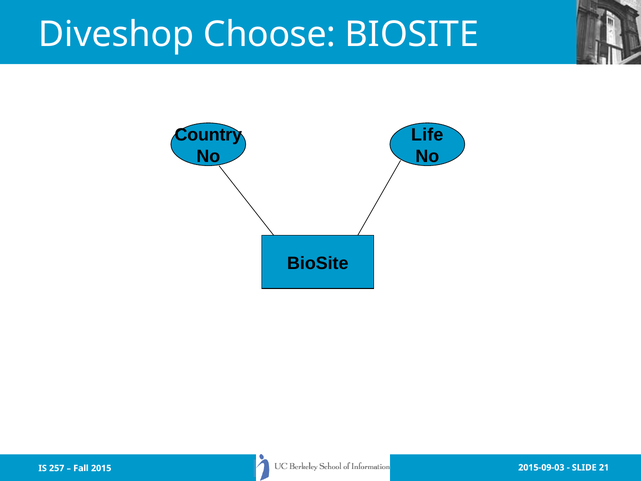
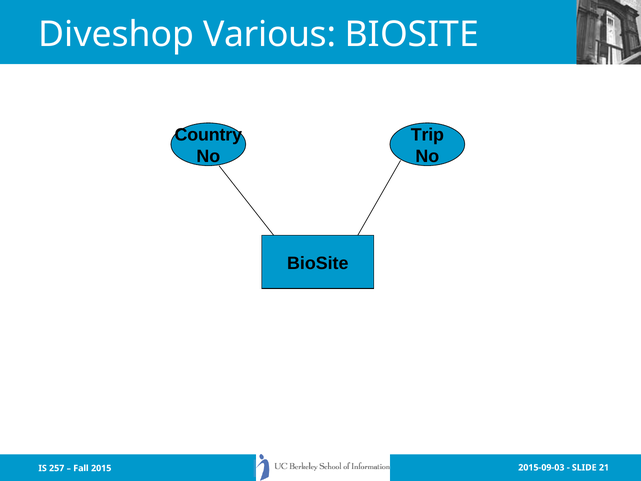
Choose: Choose -> Various (270, 35)
Life: Life -> Trip (427, 135)
